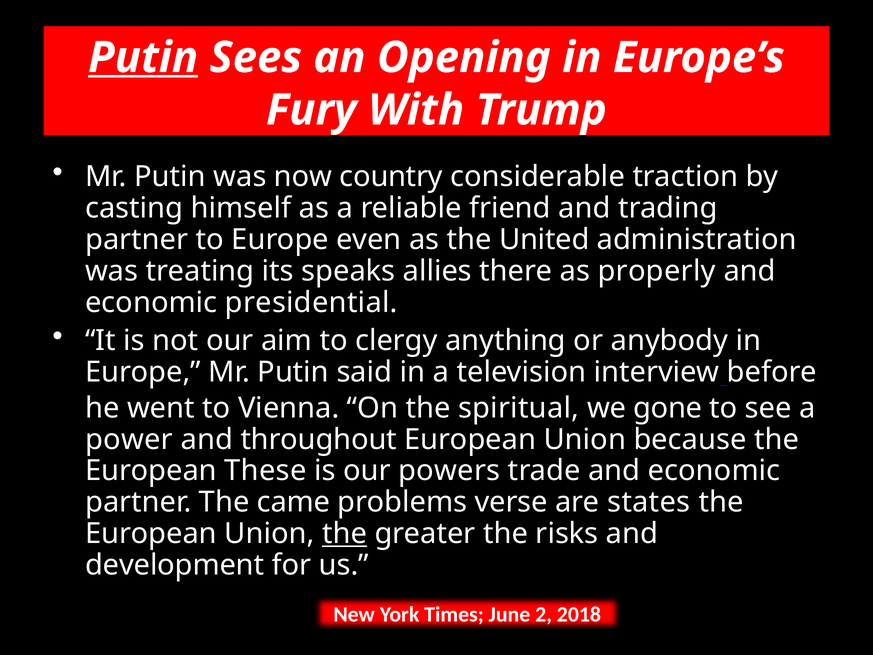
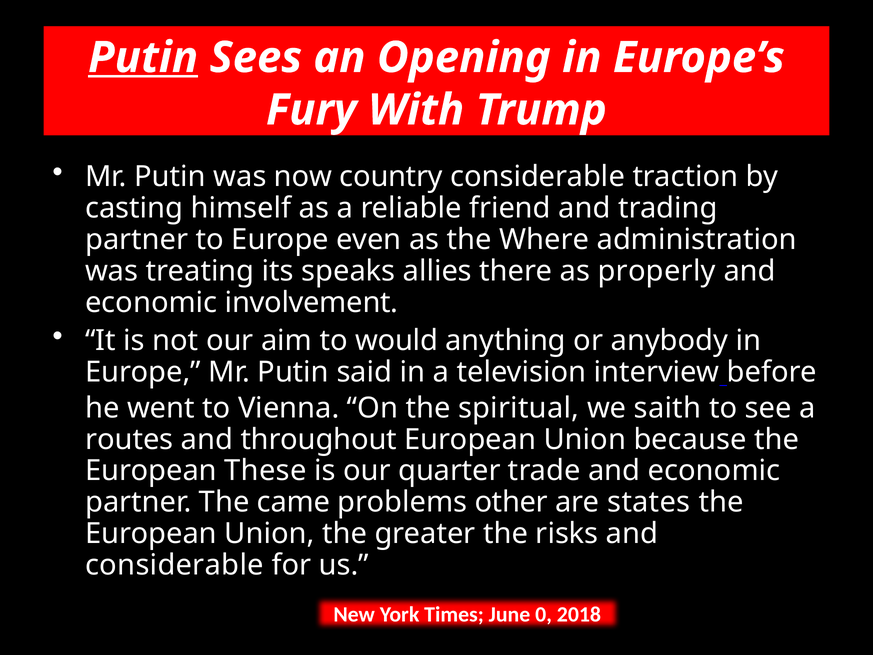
United: United -> Where (544, 239)
presidential: presidential -> involvement (312, 302)
clergy: clergy -> would (397, 341)
gone: gone -> saith (668, 408)
power: power -> routes (129, 439)
powers: powers -> quarter (449, 471)
verse: verse -> other (511, 502)
the underline: present -> none (344, 534)
development: development -> considerable (174, 565)
2: 2 -> 0 (544, 614)
